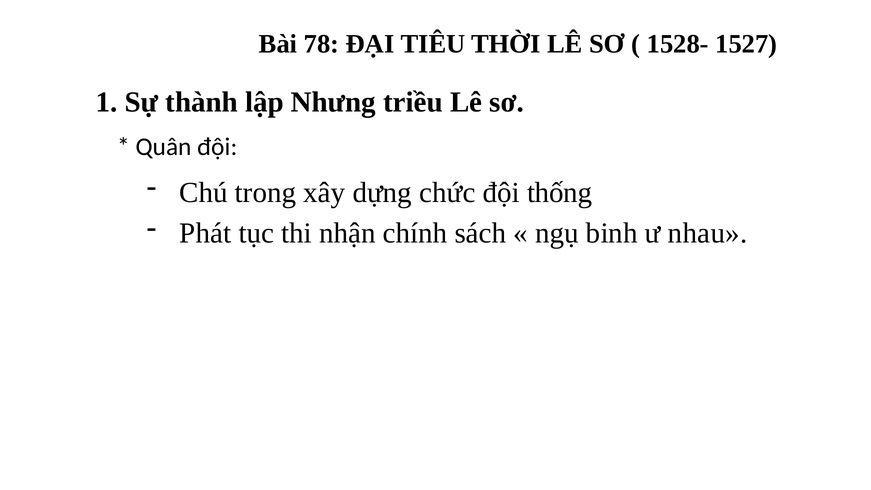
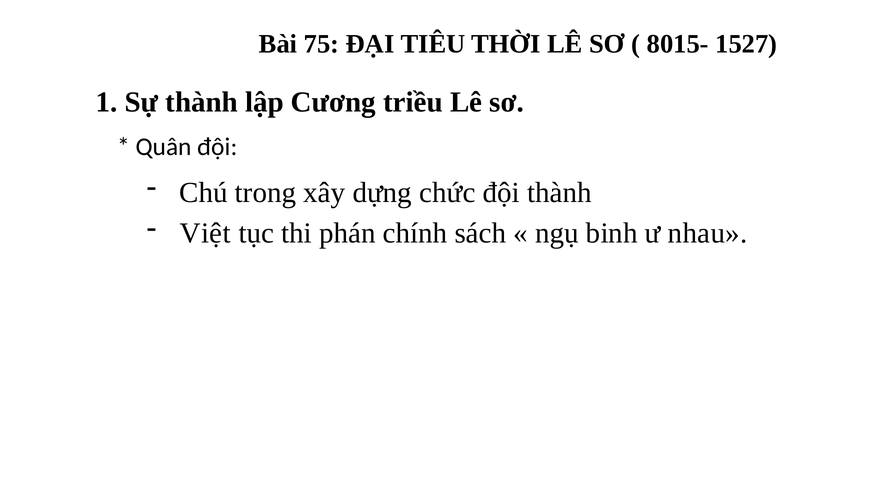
78: 78 -> 75 (321, 44)
1528-: 1528- -> 8015- (678, 44)
Nhưng: Nhưng -> Cương (333, 102)
đội thống: thống -> thành (559, 192)
Phát: Phát -> Việt (205, 233)
nhận: nhận -> phán (347, 233)
